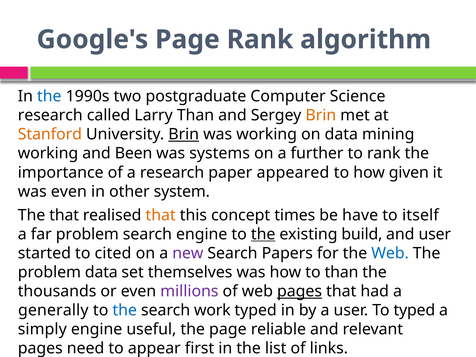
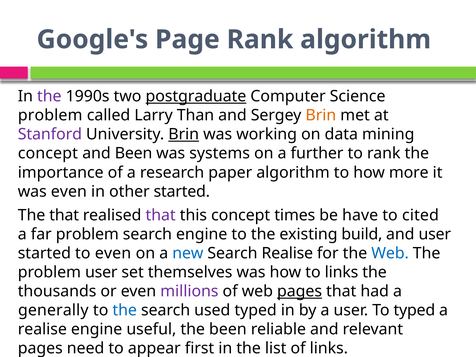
the colour: blue -> purple (49, 96)
postgraduate underline: none -> present (196, 96)
research: research -> problem (50, 115)
Stanford colour: orange -> purple (50, 134)
working: working -> concept (48, 153)
paper appeared: appeared -> algorithm (293, 172)
given: given -> more (409, 172)
other system: system -> started (182, 191)
that colour: orange -> purple (161, 215)
itself: itself -> cited (420, 215)
the underline: present -> none (263, 234)
to cited: cited -> even (113, 253)
new colour: purple -> blue (188, 253)
Search Papers: Papers -> Realise (287, 253)
problem data: data -> user (101, 272)
to than: than -> links (342, 272)
work: work -> used (212, 310)
simply: simply -> realise (42, 329)
the page: page -> been (228, 329)
